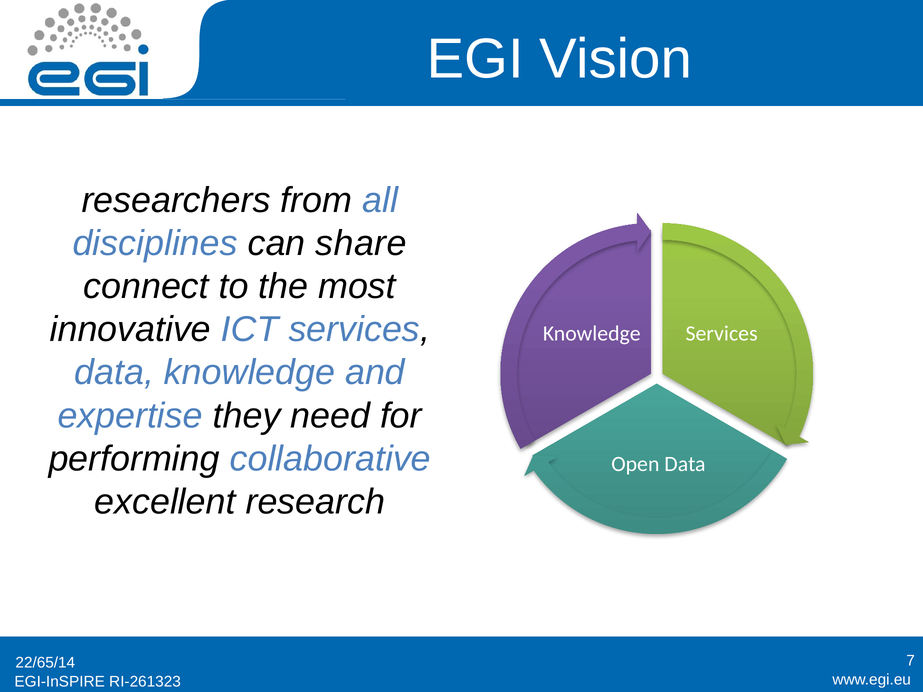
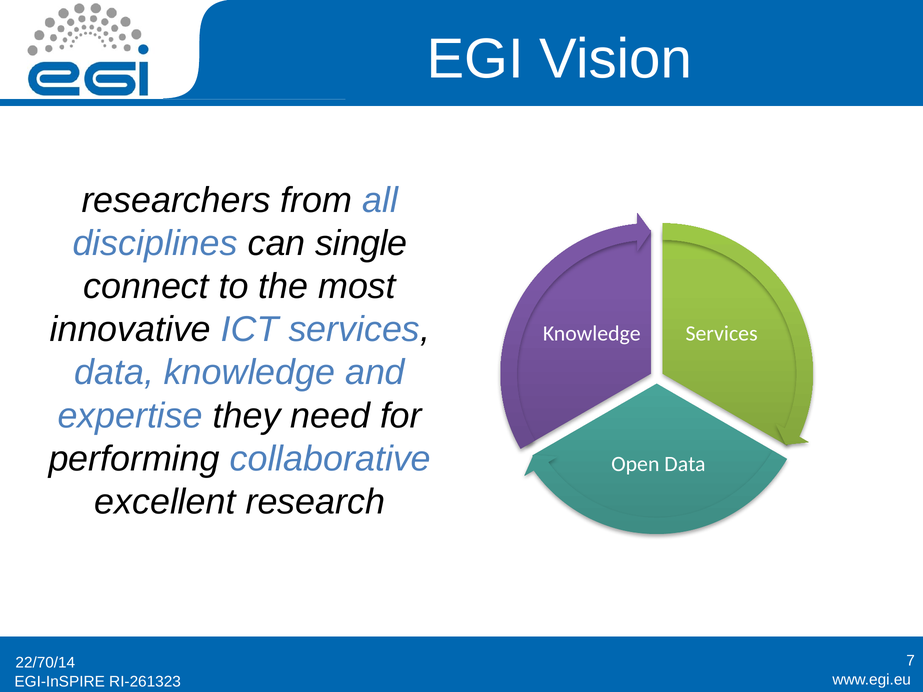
share: share -> single (361, 243)
22/65/14: 22/65/14 -> 22/70/14 (45, 663)
